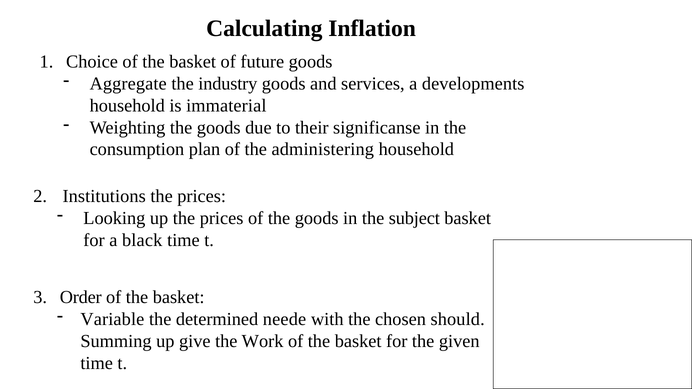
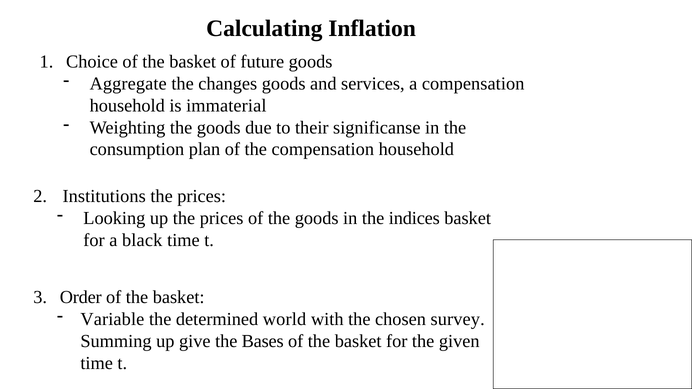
industry: industry -> changes (228, 84)
a developments: developments -> compensation (473, 84)
the administering: administering -> compensation (323, 150)
subject: subject -> indices (414, 218)
neede: neede -> world (285, 320)
should: should -> survey (458, 320)
Work: Work -> Bases (263, 342)
